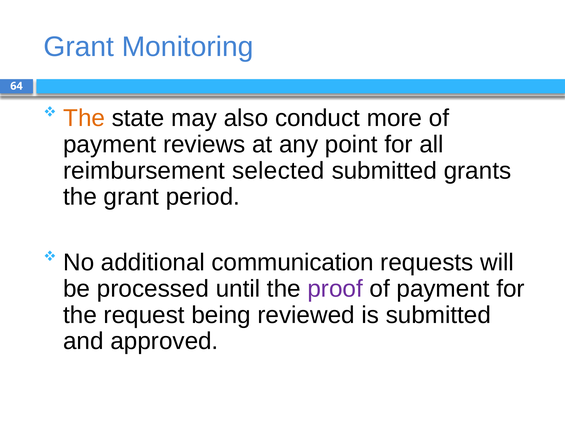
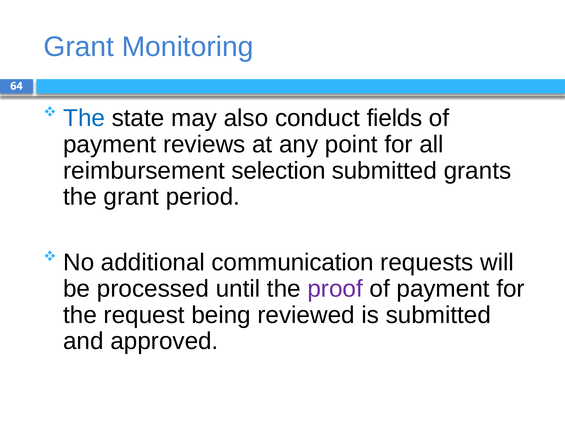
The colour: orange -> blue (84, 118)
more: more -> fields (395, 118)
selected: selected -> selection (279, 171)
